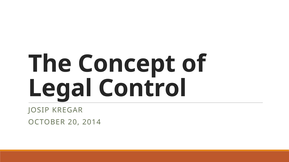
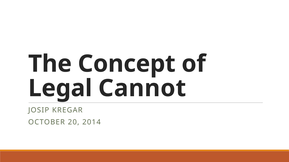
Control: Control -> Cannot (142, 89)
